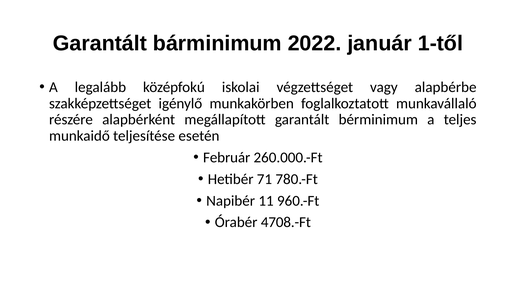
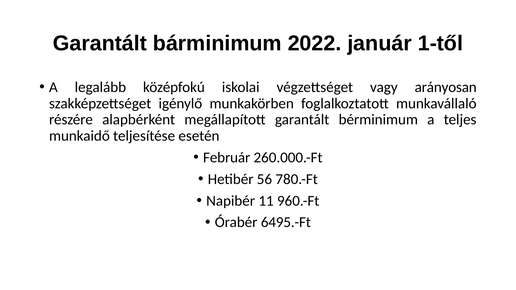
alapbérbe: alapbérbe -> arányosan (446, 87)
71: 71 -> 56 (264, 179)
4708.-Ft: 4708.-Ft -> 6495.-Ft (286, 223)
